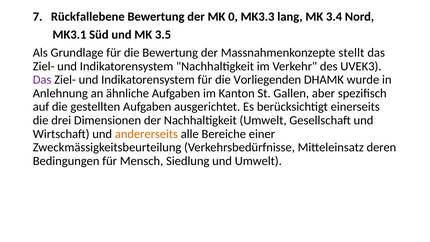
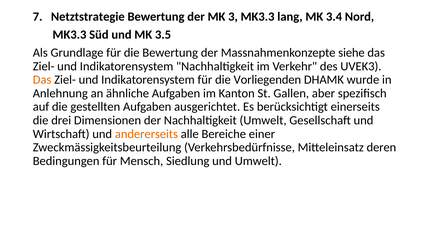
Rückfallebene: Rückfallebene -> Netztstrategie (88, 17)
0: 0 -> 3 (233, 17)
MK3.1: MK3.1 -> MK3.3 (69, 35)
stellt: stellt -> siehe (351, 53)
Das colour: purple -> orange (42, 80)
